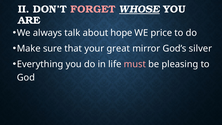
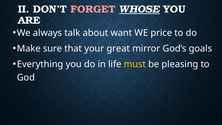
hope: hope -> want (121, 33)
silver: silver -> goals (200, 48)
must colour: pink -> yellow (135, 64)
